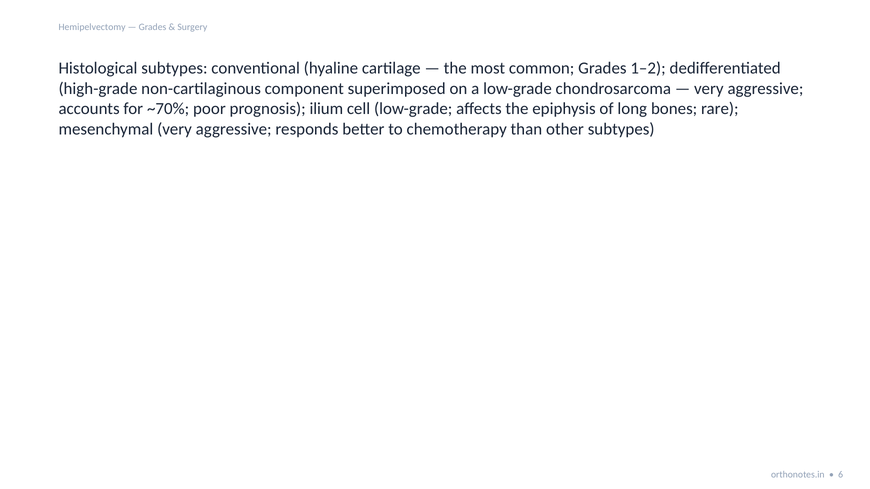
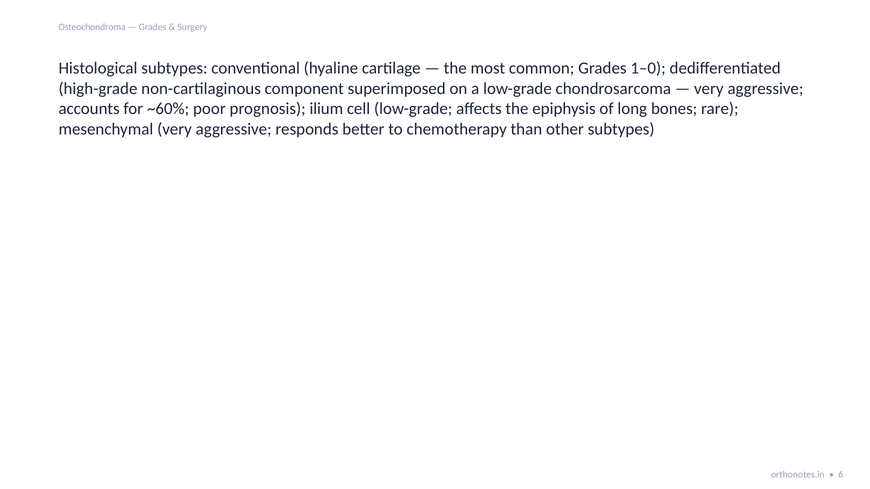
Hemipelvectomy: Hemipelvectomy -> Osteochondroma (92, 27)
1–2: 1–2 -> 1–0 (648, 68)
~70%: ~70% -> ~60% (168, 109)
